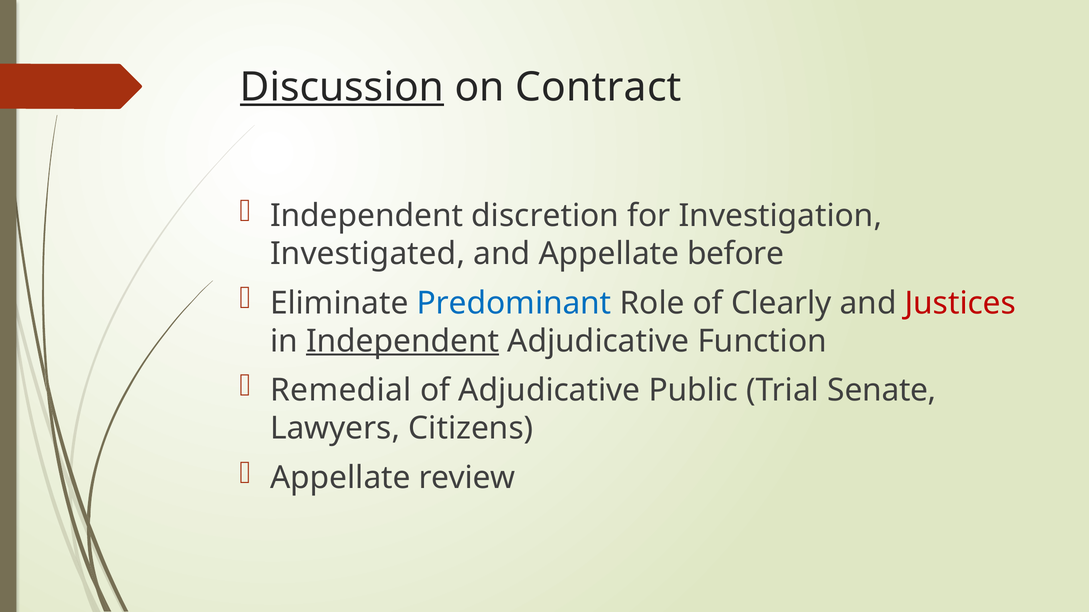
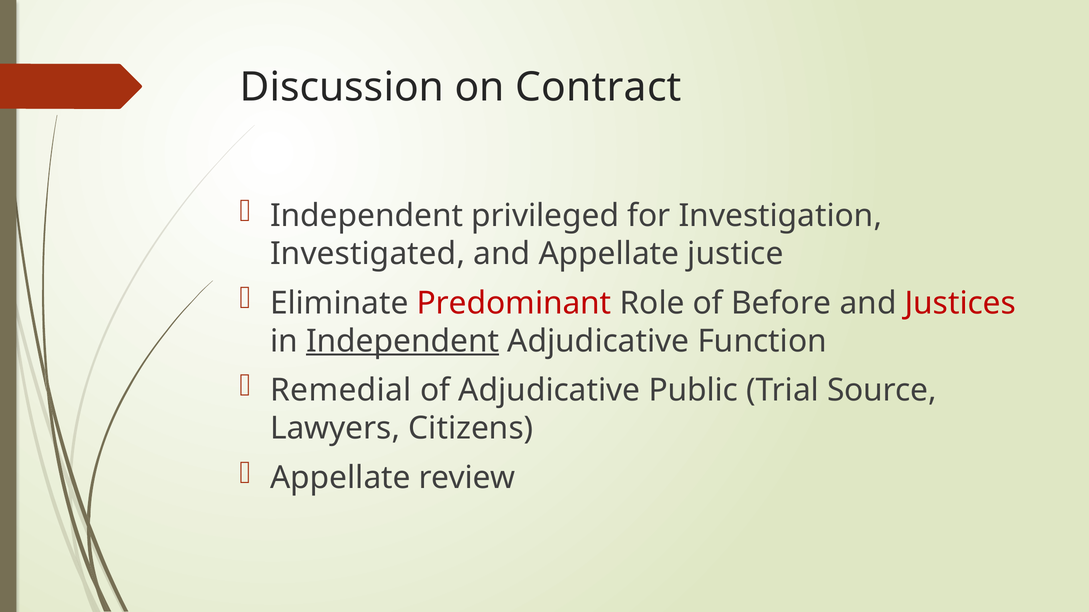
Discussion underline: present -> none (342, 87)
discretion: discretion -> privileged (545, 216)
before: before -> justice (735, 254)
Predominant colour: blue -> red (514, 303)
Clearly: Clearly -> Before (781, 303)
Senate: Senate -> Source (882, 391)
